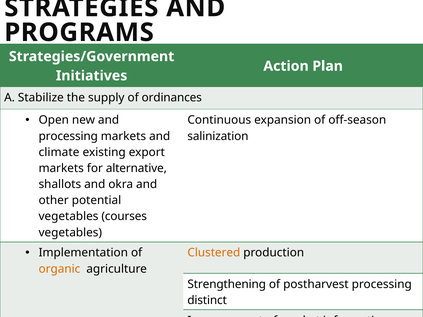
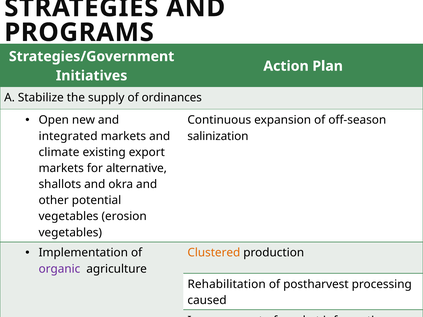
processing: processing -> integrated (68, 136)
courses: courses -> erosion (124, 217)
organic colour: orange -> purple (59, 269)
Strengthening: Strengthening -> Rehabilitation (227, 284)
distinct: distinct -> caused (207, 300)
